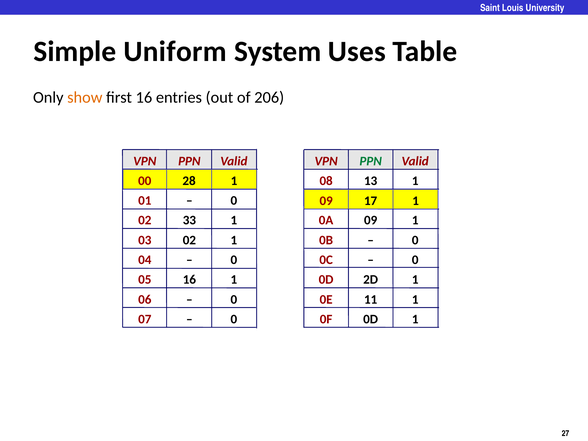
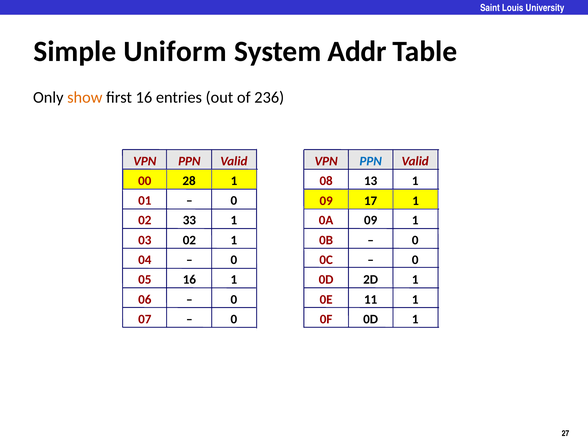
Uses: Uses -> Addr (357, 51)
206: 206 -> 236 (269, 97)
PPN colour: green -> blue (371, 161)
